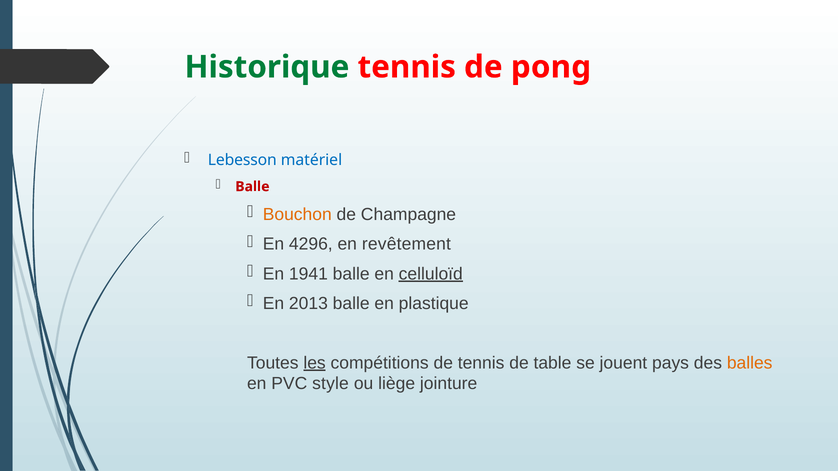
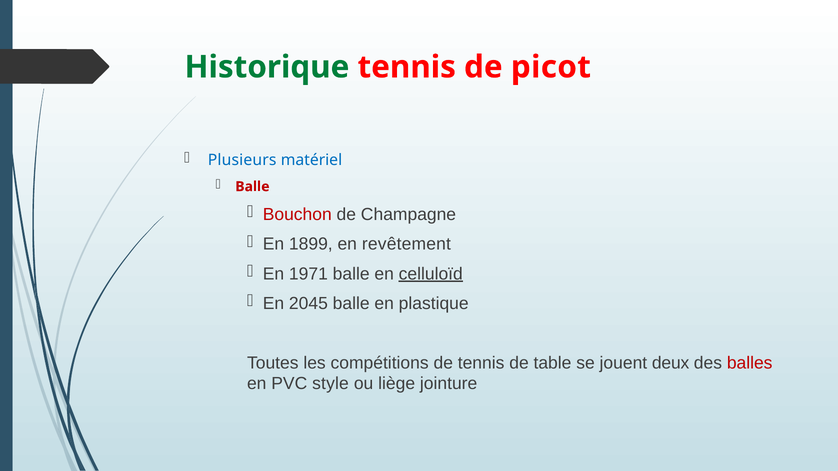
pong: pong -> picot (551, 67)
Lebesson: Lebesson -> Plusieurs (242, 160)
Bouchon colour: orange -> red (297, 215)
4296: 4296 -> 1899 (311, 244)
1941: 1941 -> 1971 (308, 274)
2013: 2013 -> 2045 (308, 304)
les underline: present -> none (315, 363)
pays: pays -> deux (671, 363)
balles colour: orange -> red (750, 363)
